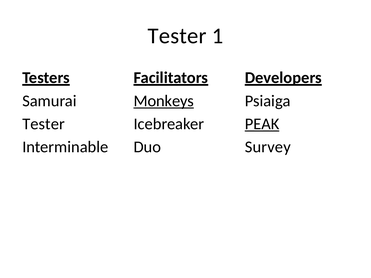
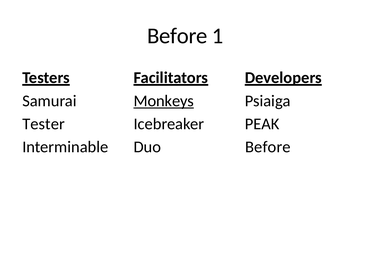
Tester: Tester -> Before (177, 36)
PEAK underline: present -> none (262, 124)
Duo Survey: Survey -> Before (268, 147)
